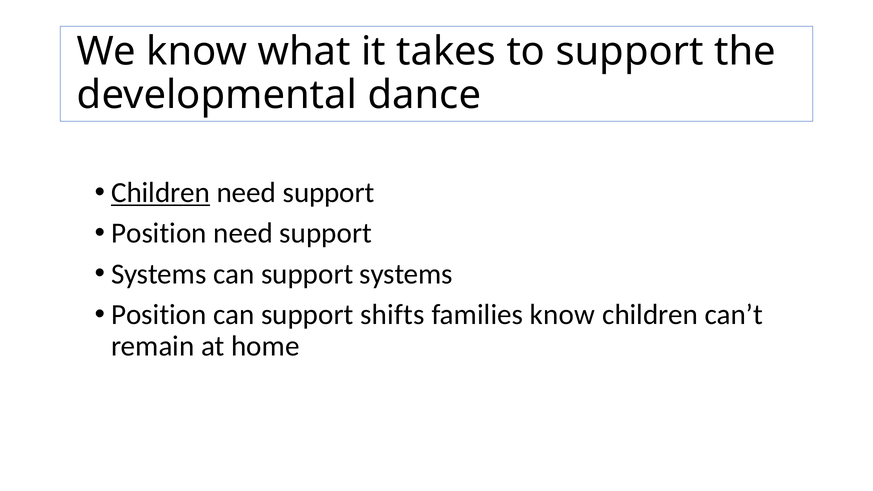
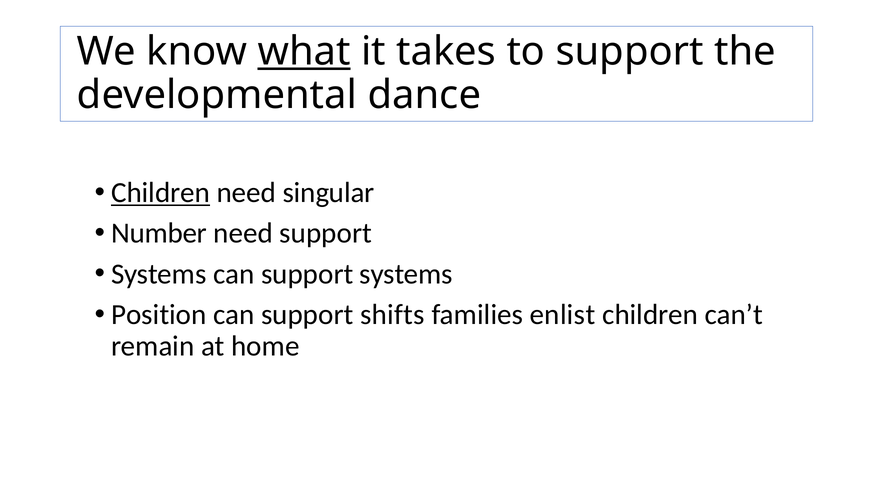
what underline: none -> present (304, 52)
support: support -> singular (329, 193)
Position: Position -> Number (159, 233)
families know: know -> enlist (563, 314)
